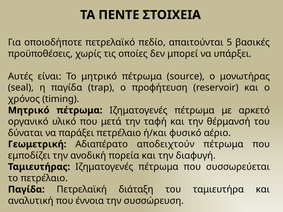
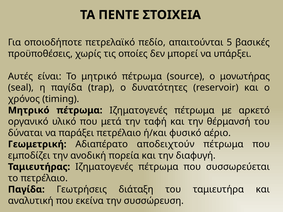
προφήτευση: προφήτευση -> δυνατότητες (160, 88)
Πετρελαϊκή: Πετρελαϊκή -> Γεωτρήσεις (82, 190)
έννοια: έννοια -> εκείνα (90, 201)
